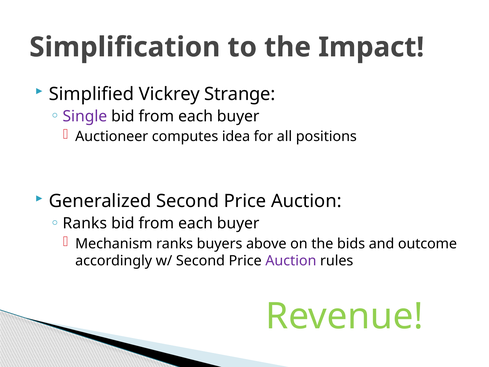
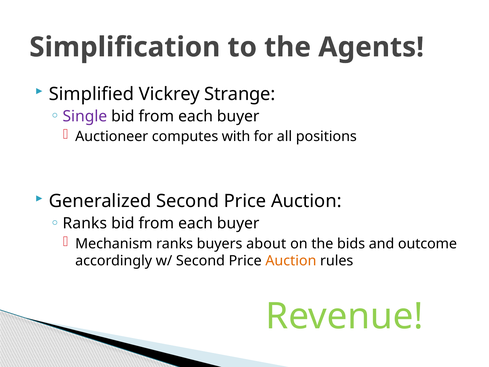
Impact: Impact -> Agents (371, 47)
idea: idea -> with (236, 137)
above: above -> about (266, 244)
Auction colour: purple -> orange (291, 261)
